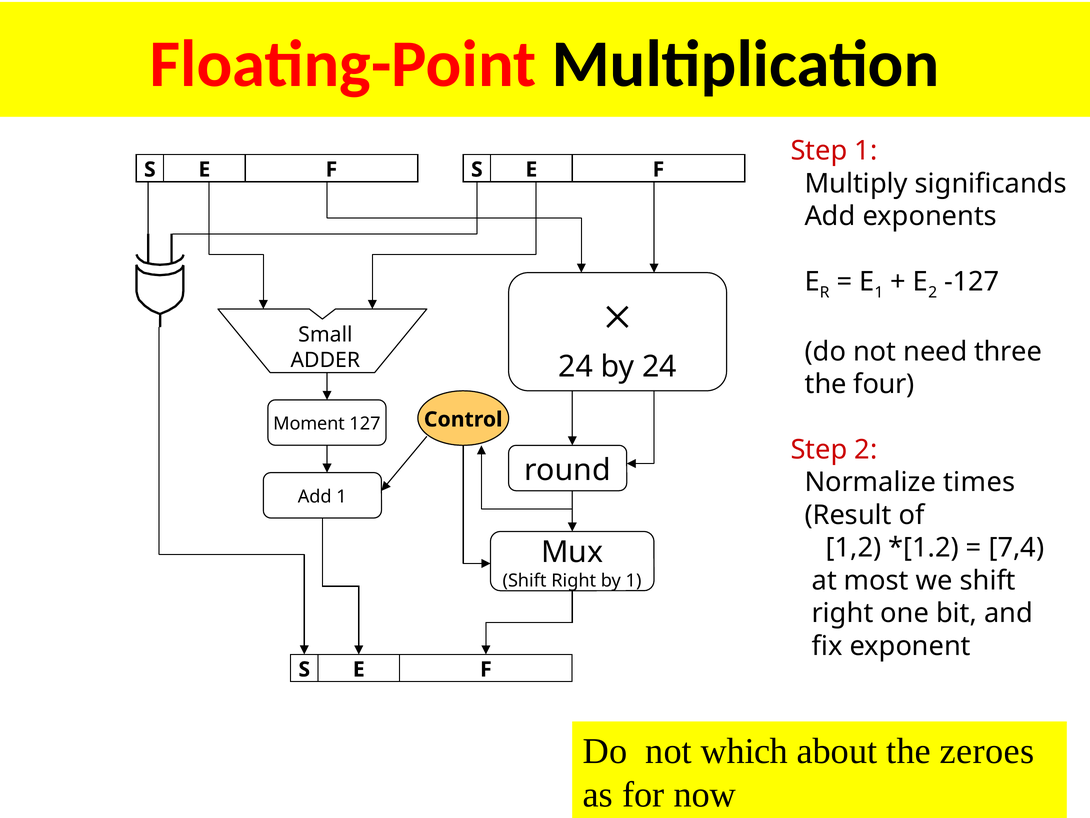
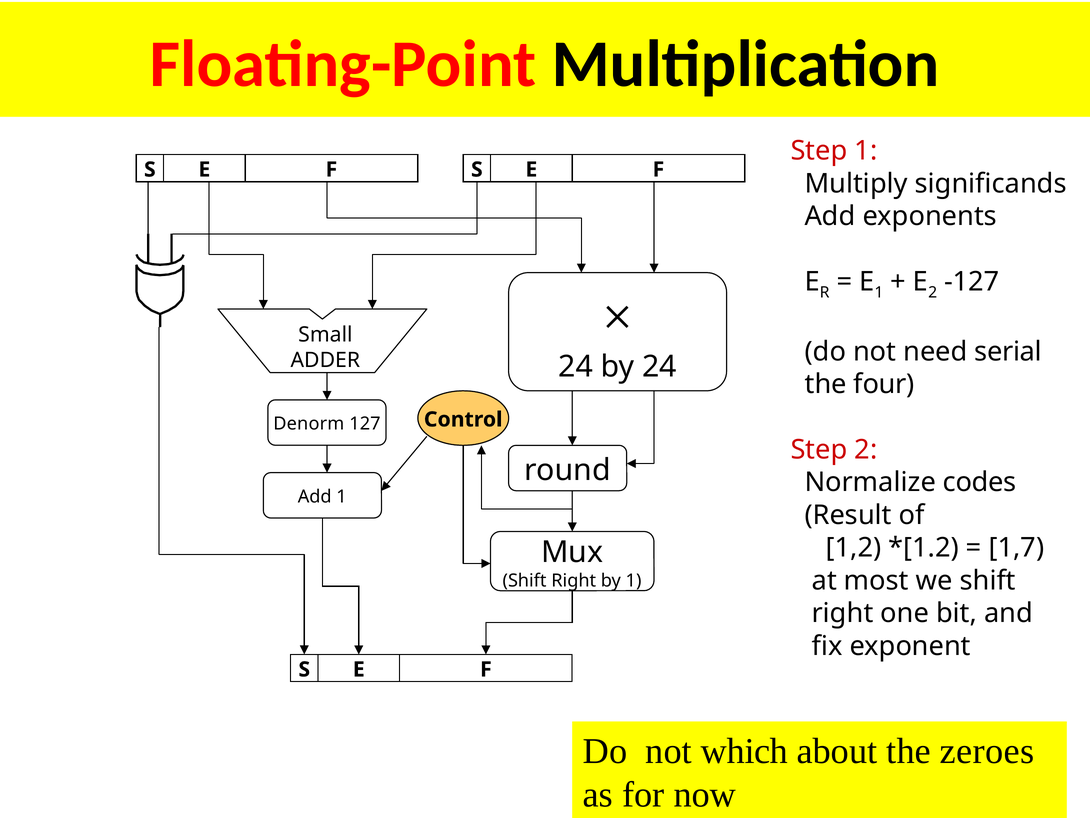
three: three -> serial (1008, 351)
Moment: Moment -> Denorm (309, 424)
times: times -> codes (980, 482)
7,4: 7,4 -> 1,7 (1016, 548)
